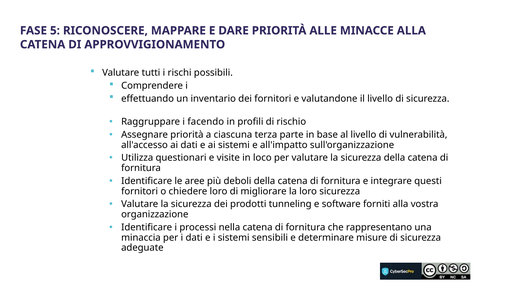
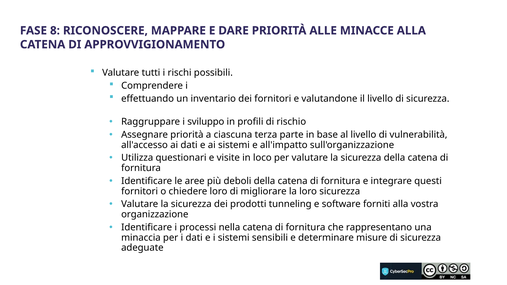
5: 5 -> 8 (55, 31)
facendo: facendo -> sviluppo (206, 122)
